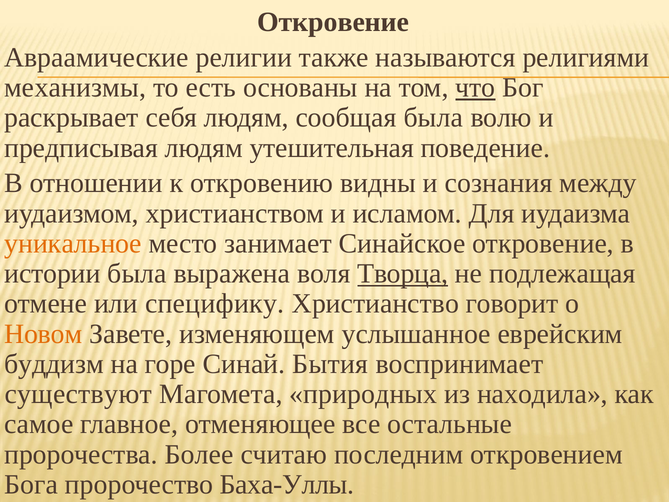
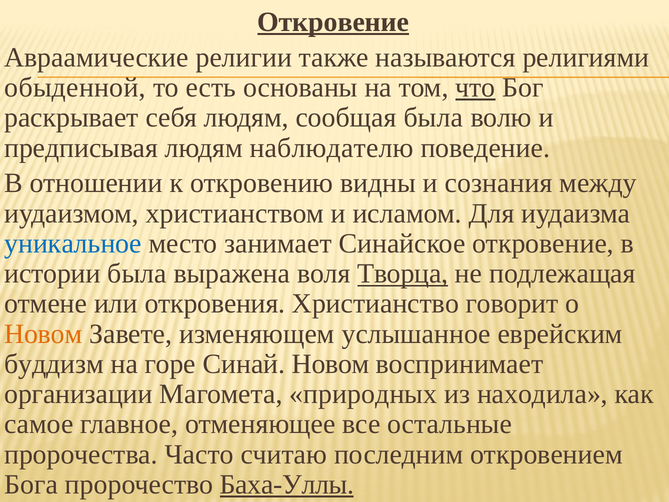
Откровение underline: none -> present (333, 22)
механизмы: механизмы -> обыденной (75, 88)
утешительная: утешительная -> наблюдателю (332, 148)
уникальное colour: orange -> blue (73, 243)
специфику: специфику -> откровения (215, 304)
Синай Бытия: Бытия -> Новом (331, 364)
существуют: существуют -> организации (78, 394)
Более: Более -> Часто (199, 454)
Баха-Уллы underline: none -> present (287, 484)
